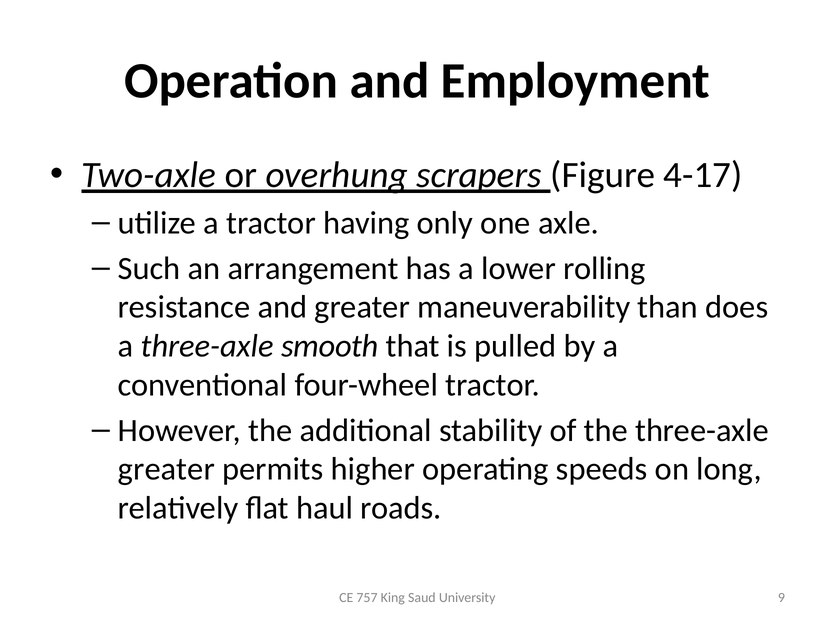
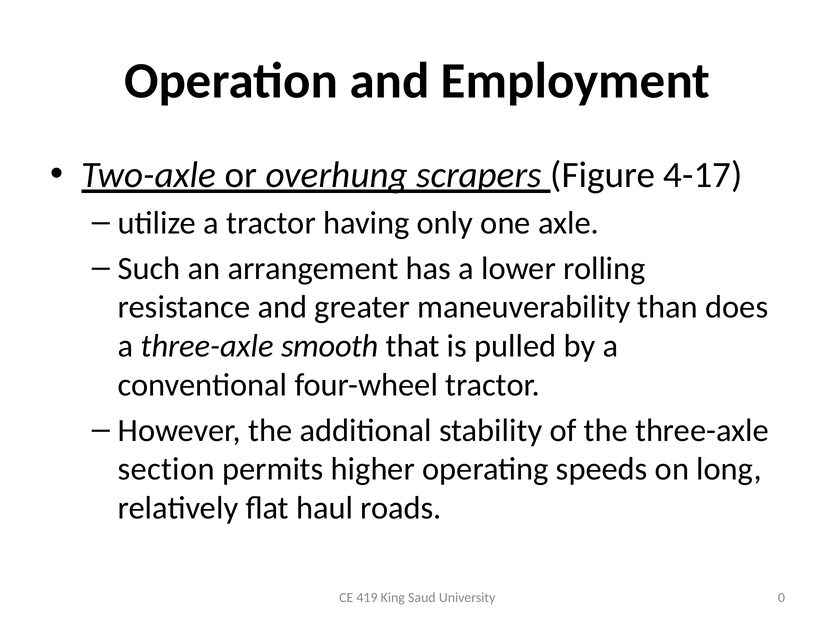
greater: greater -> section (166, 469)
757: 757 -> 419 (367, 598)
9: 9 -> 0 (781, 598)
